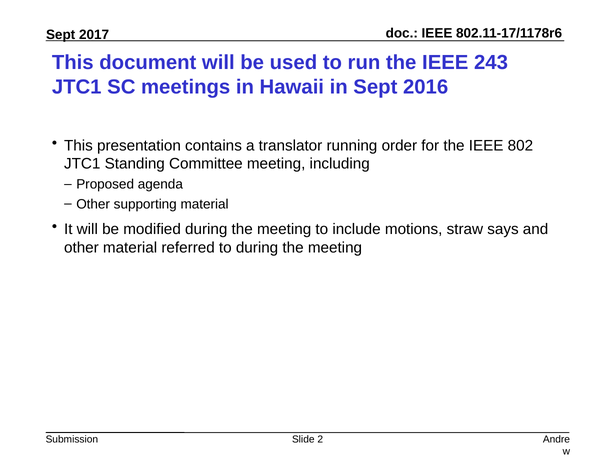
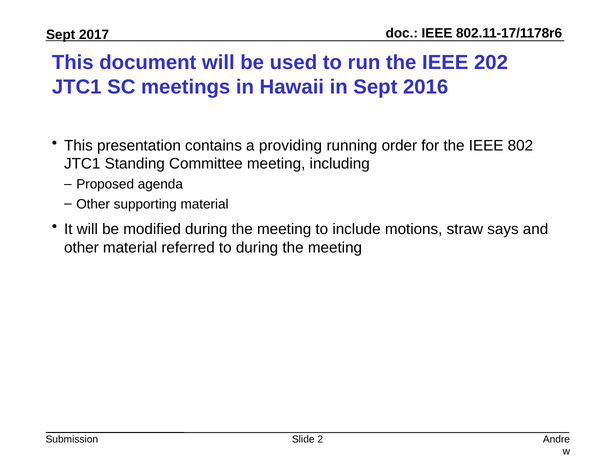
243: 243 -> 202 (491, 62)
translator: translator -> providing (290, 145)
